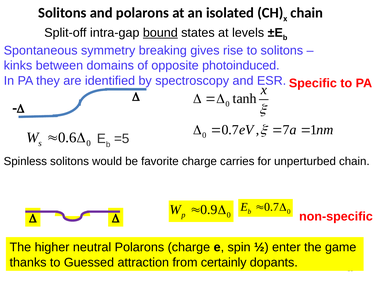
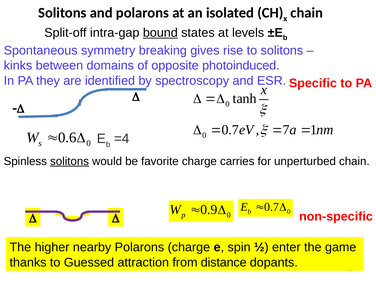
=5: =5 -> =4 (122, 139)
solitons underline: none -> present (70, 161)
neutral: neutral -> nearby (92, 247)
certainly: certainly -> distance (224, 262)
